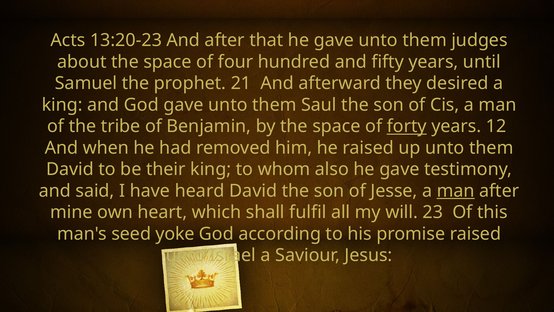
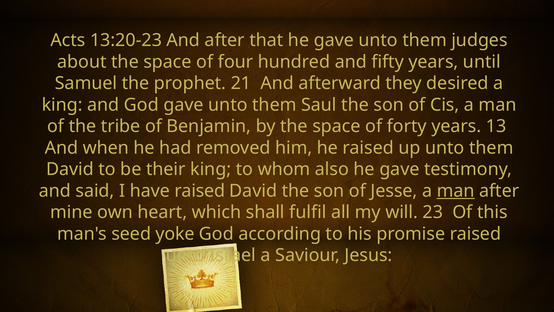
forty underline: present -> none (407, 126)
12: 12 -> 13 (496, 126)
have heard: heard -> raised (200, 191)
